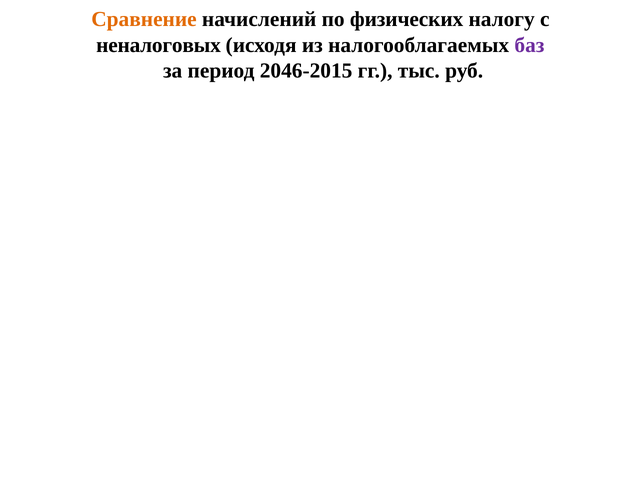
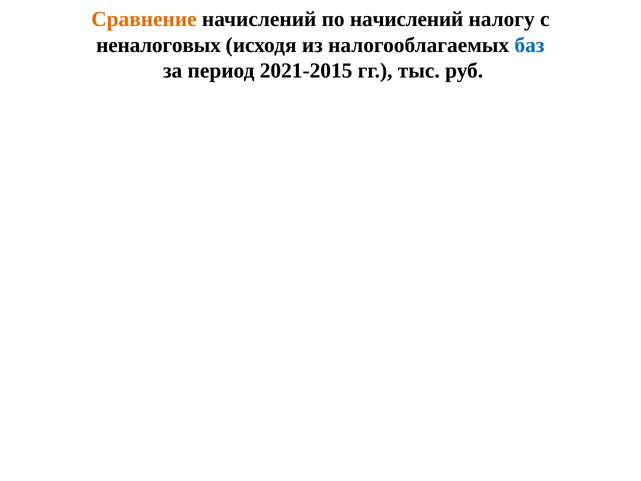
по физических: физических -> начислений (407, 19)
баз colour: purple -> blue (529, 45)
2046-2015: 2046-2015 -> 2021-2015 (306, 71)
